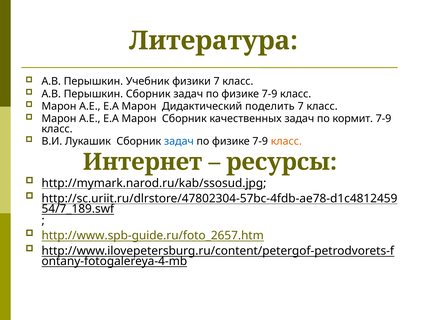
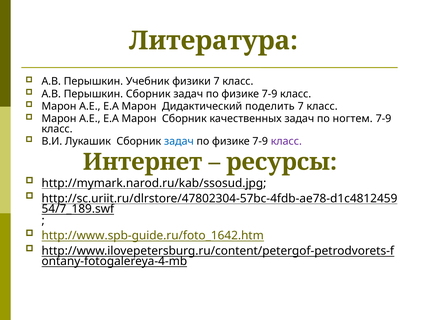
кормит: кормит -> ногтем (353, 118)
класс colour: orange -> purple (286, 141)
http://www.spb-guide.ru/foto_2657.htm: http://www.spb-guide.ru/foto_2657.htm -> http://www.spb-guide.ru/foto_1642.htm (153, 235)
